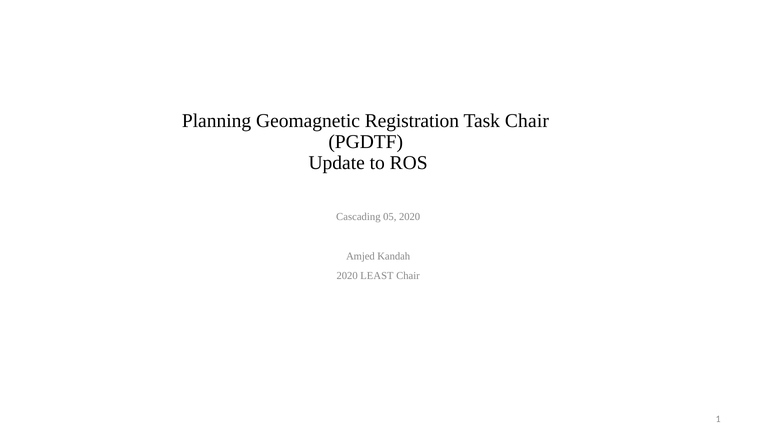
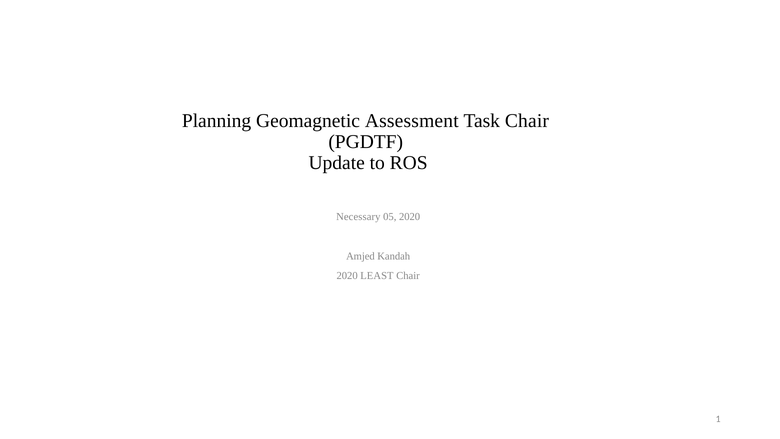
Registration: Registration -> Assessment (412, 121)
Cascading: Cascading -> Necessary (358, 217)
